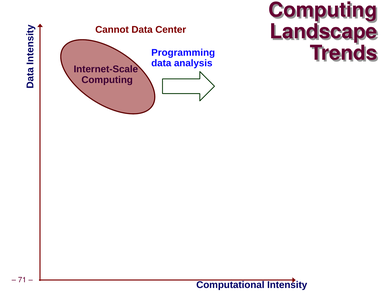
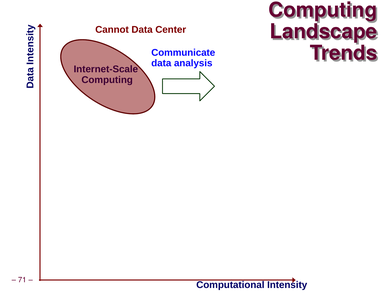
Programming: Programming -> Communicate (183, 52)
